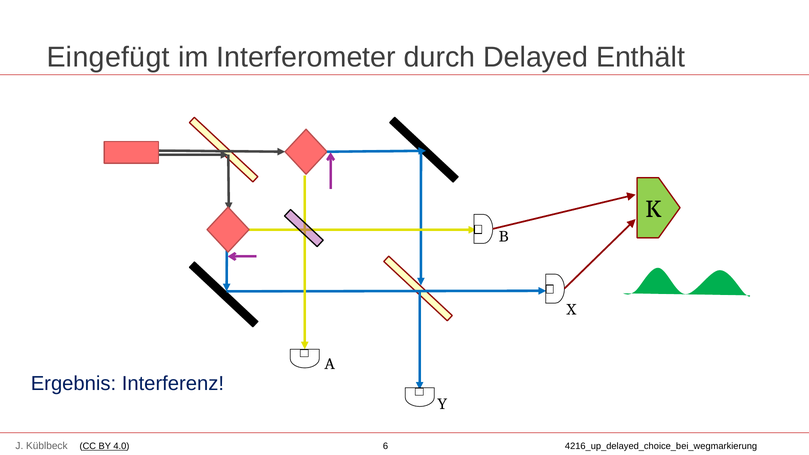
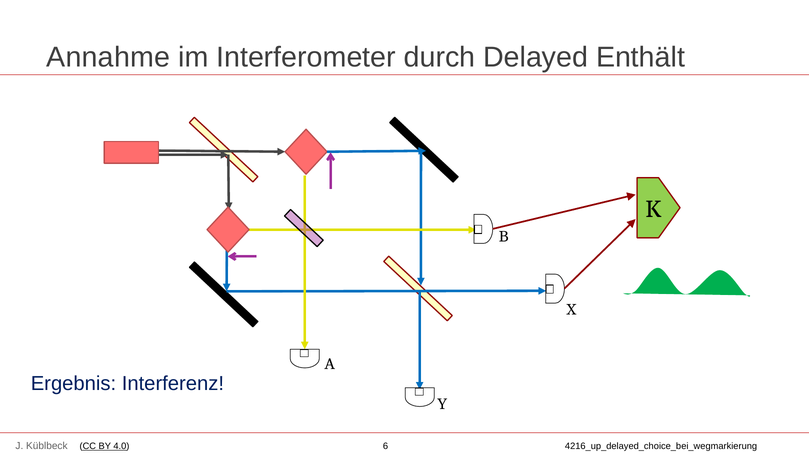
Eingefügt: Eingefügt -> Annahme (108, 58)
